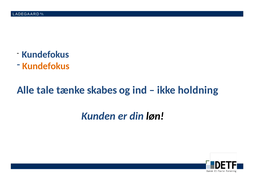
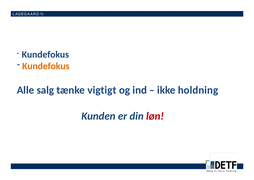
tale: tale -> salg (45, 90)
skabes: skabes -> vigtigt (102, 90)
løn colour: black -> red (155, 116)
